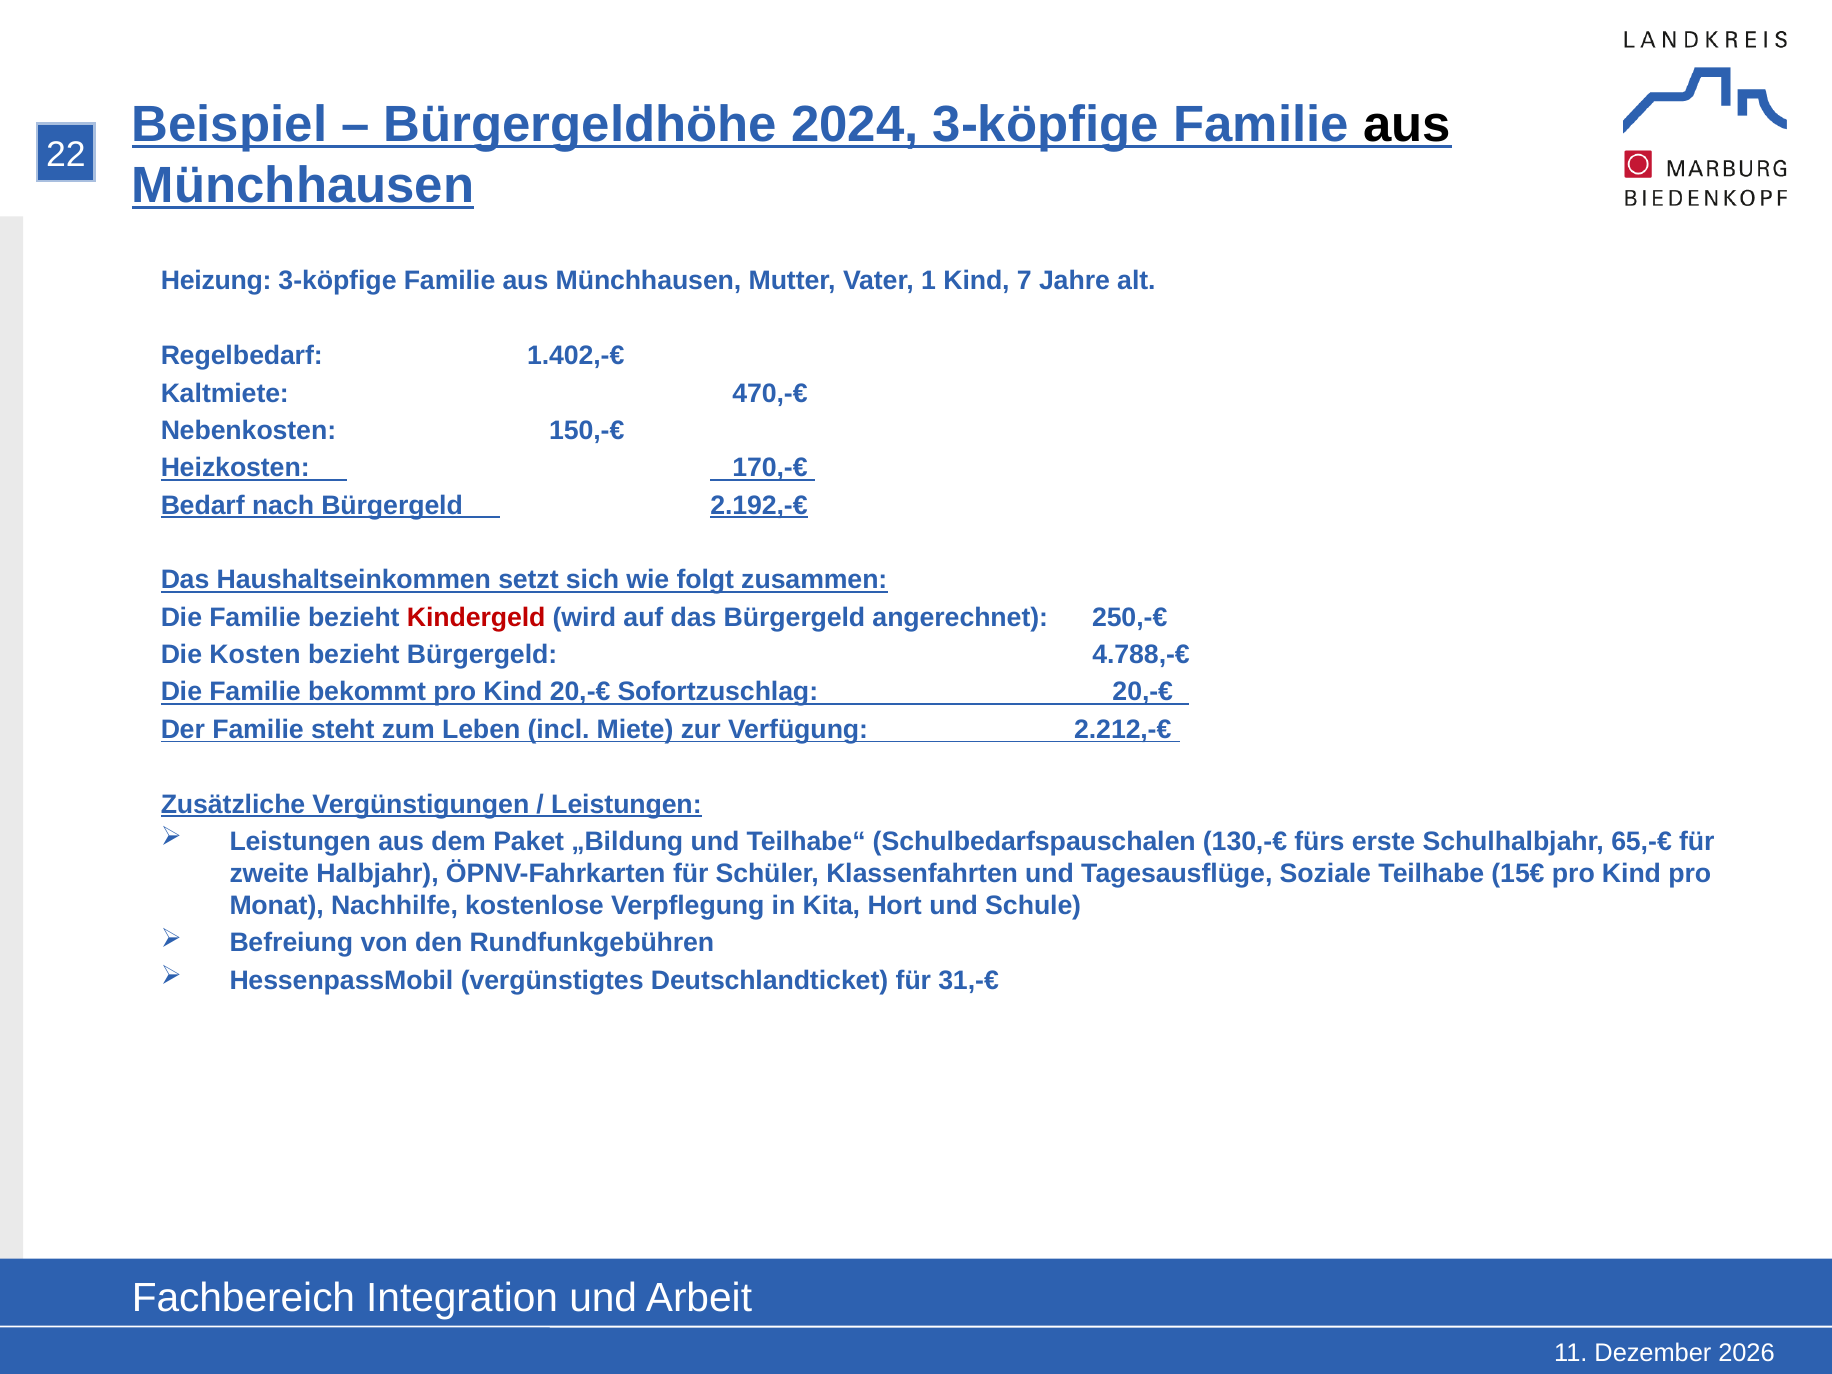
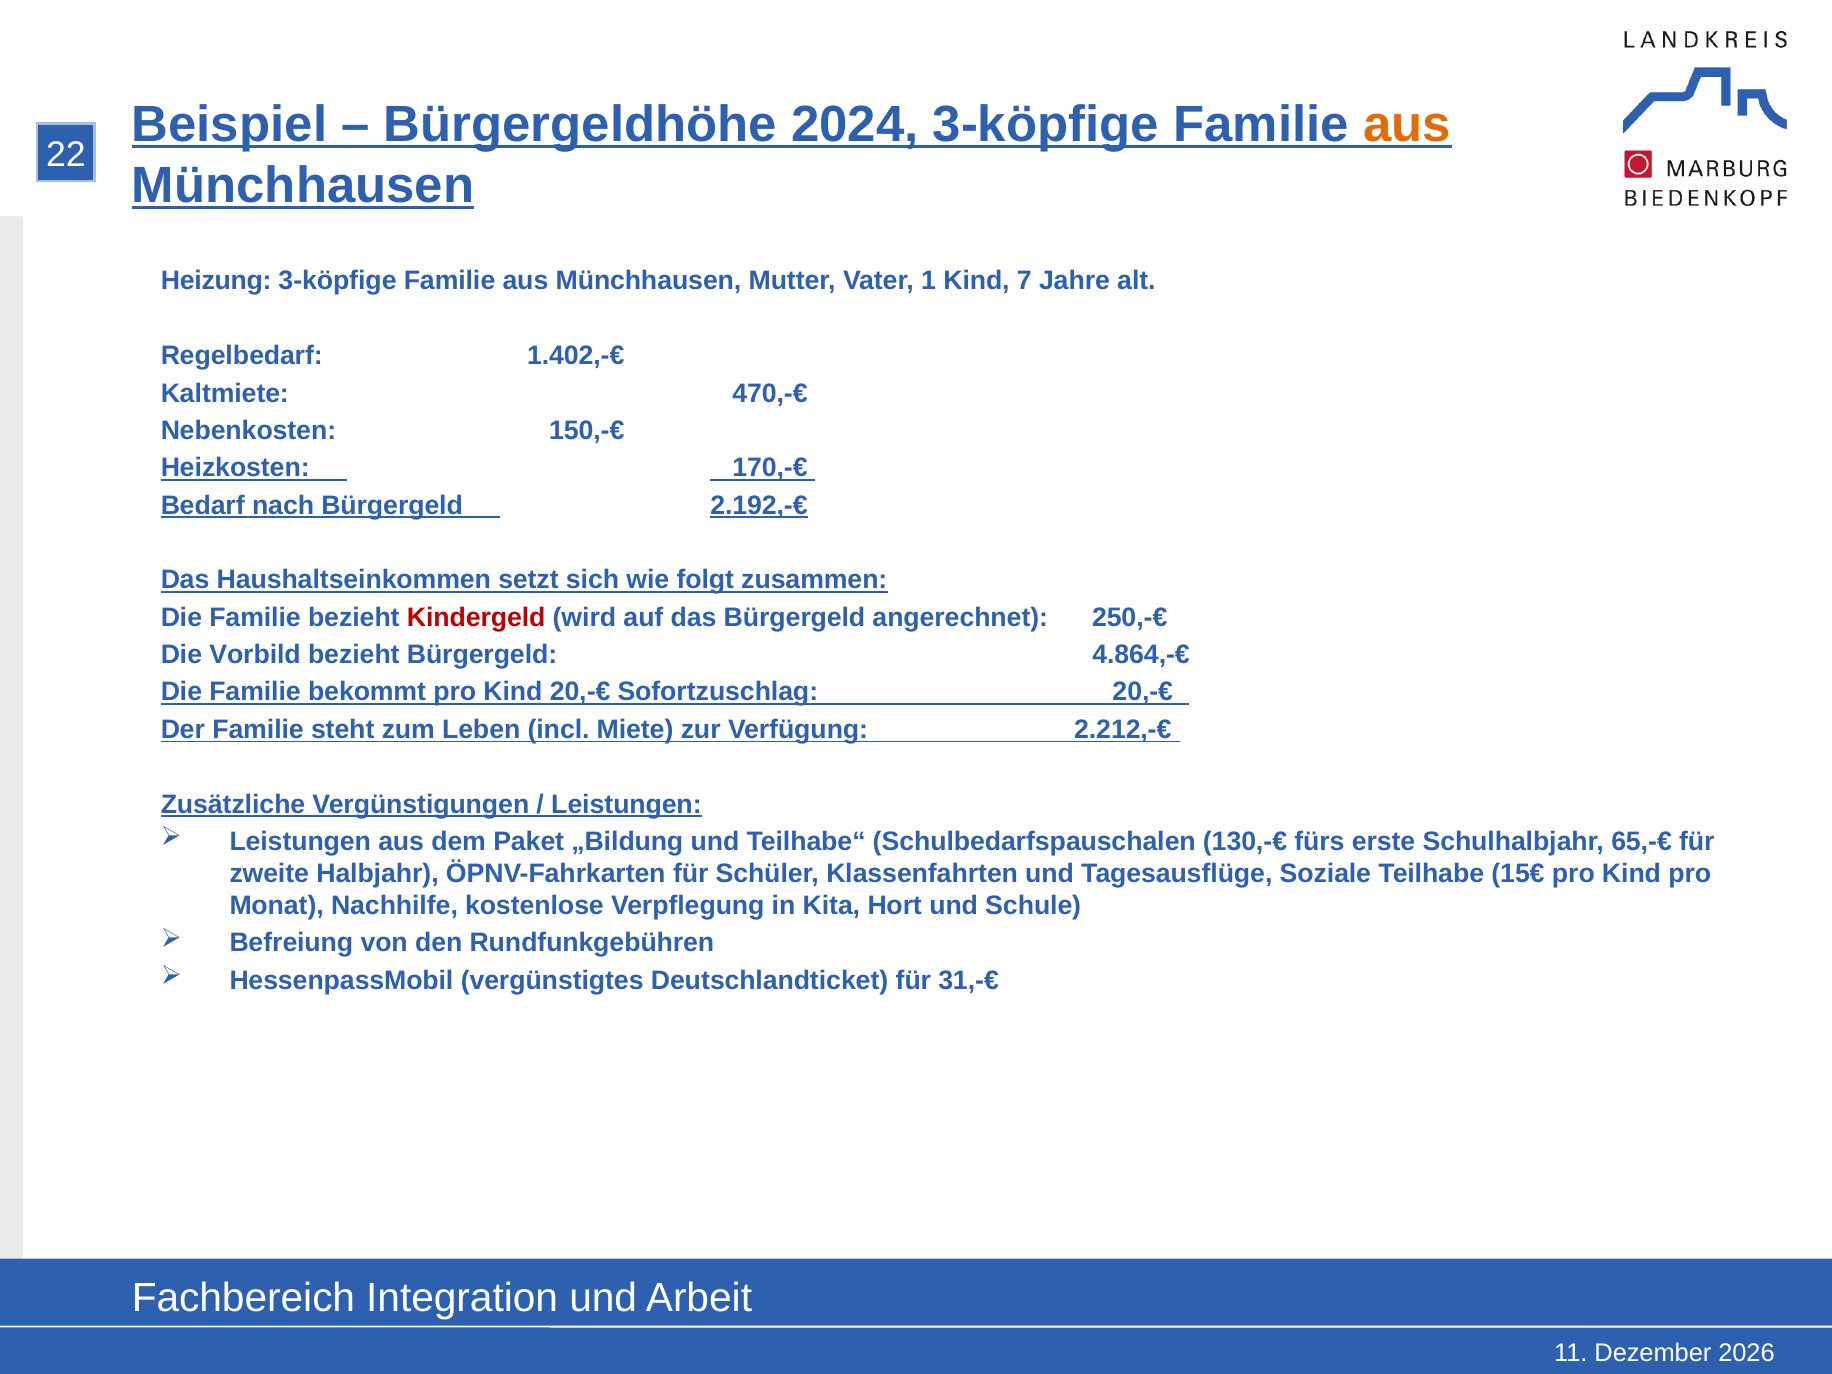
aus colour: black -> orange (1407, 124)
Kosten: Kosten -> Vorbild (255, 655)
4.788,-€: 4.788,-€ -> 4.864,-€ (1141, 655)
